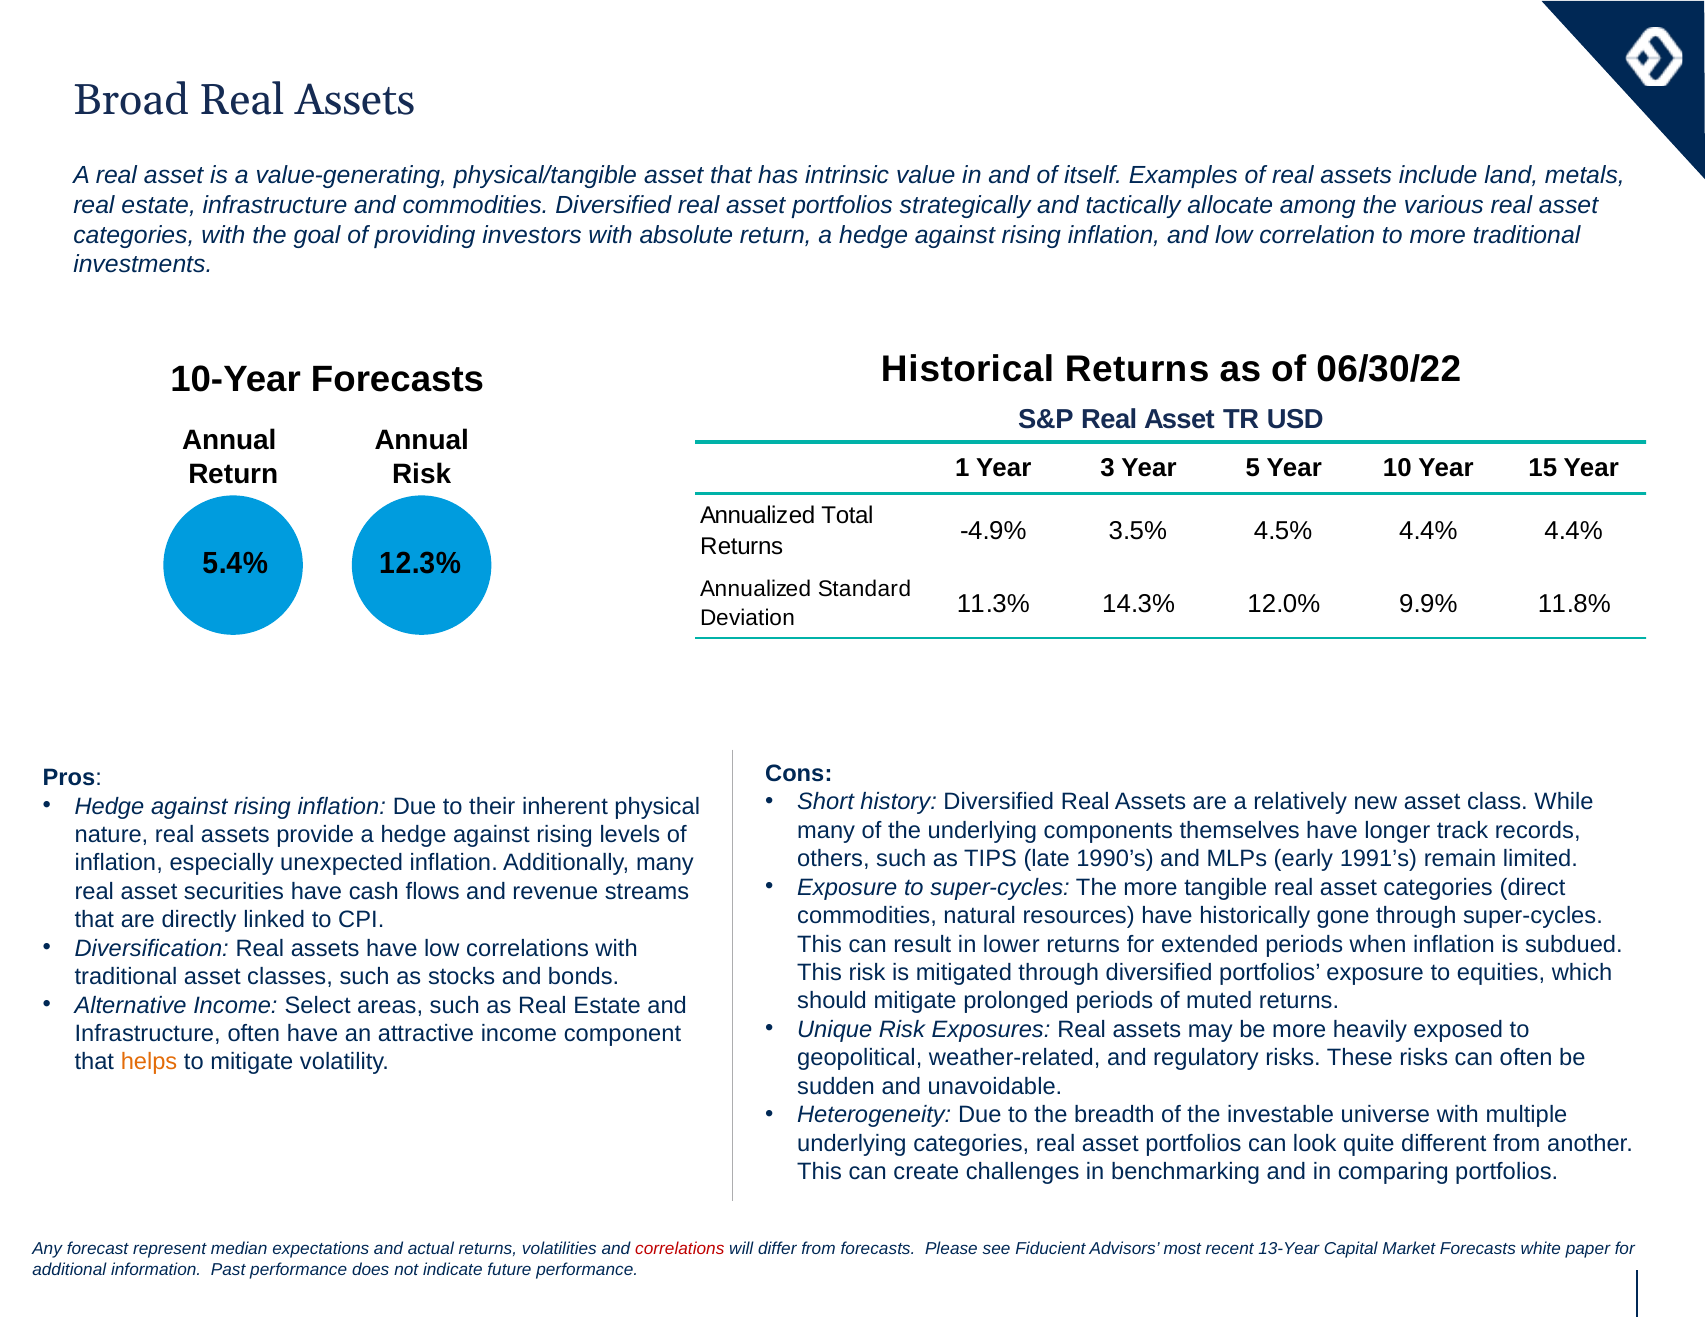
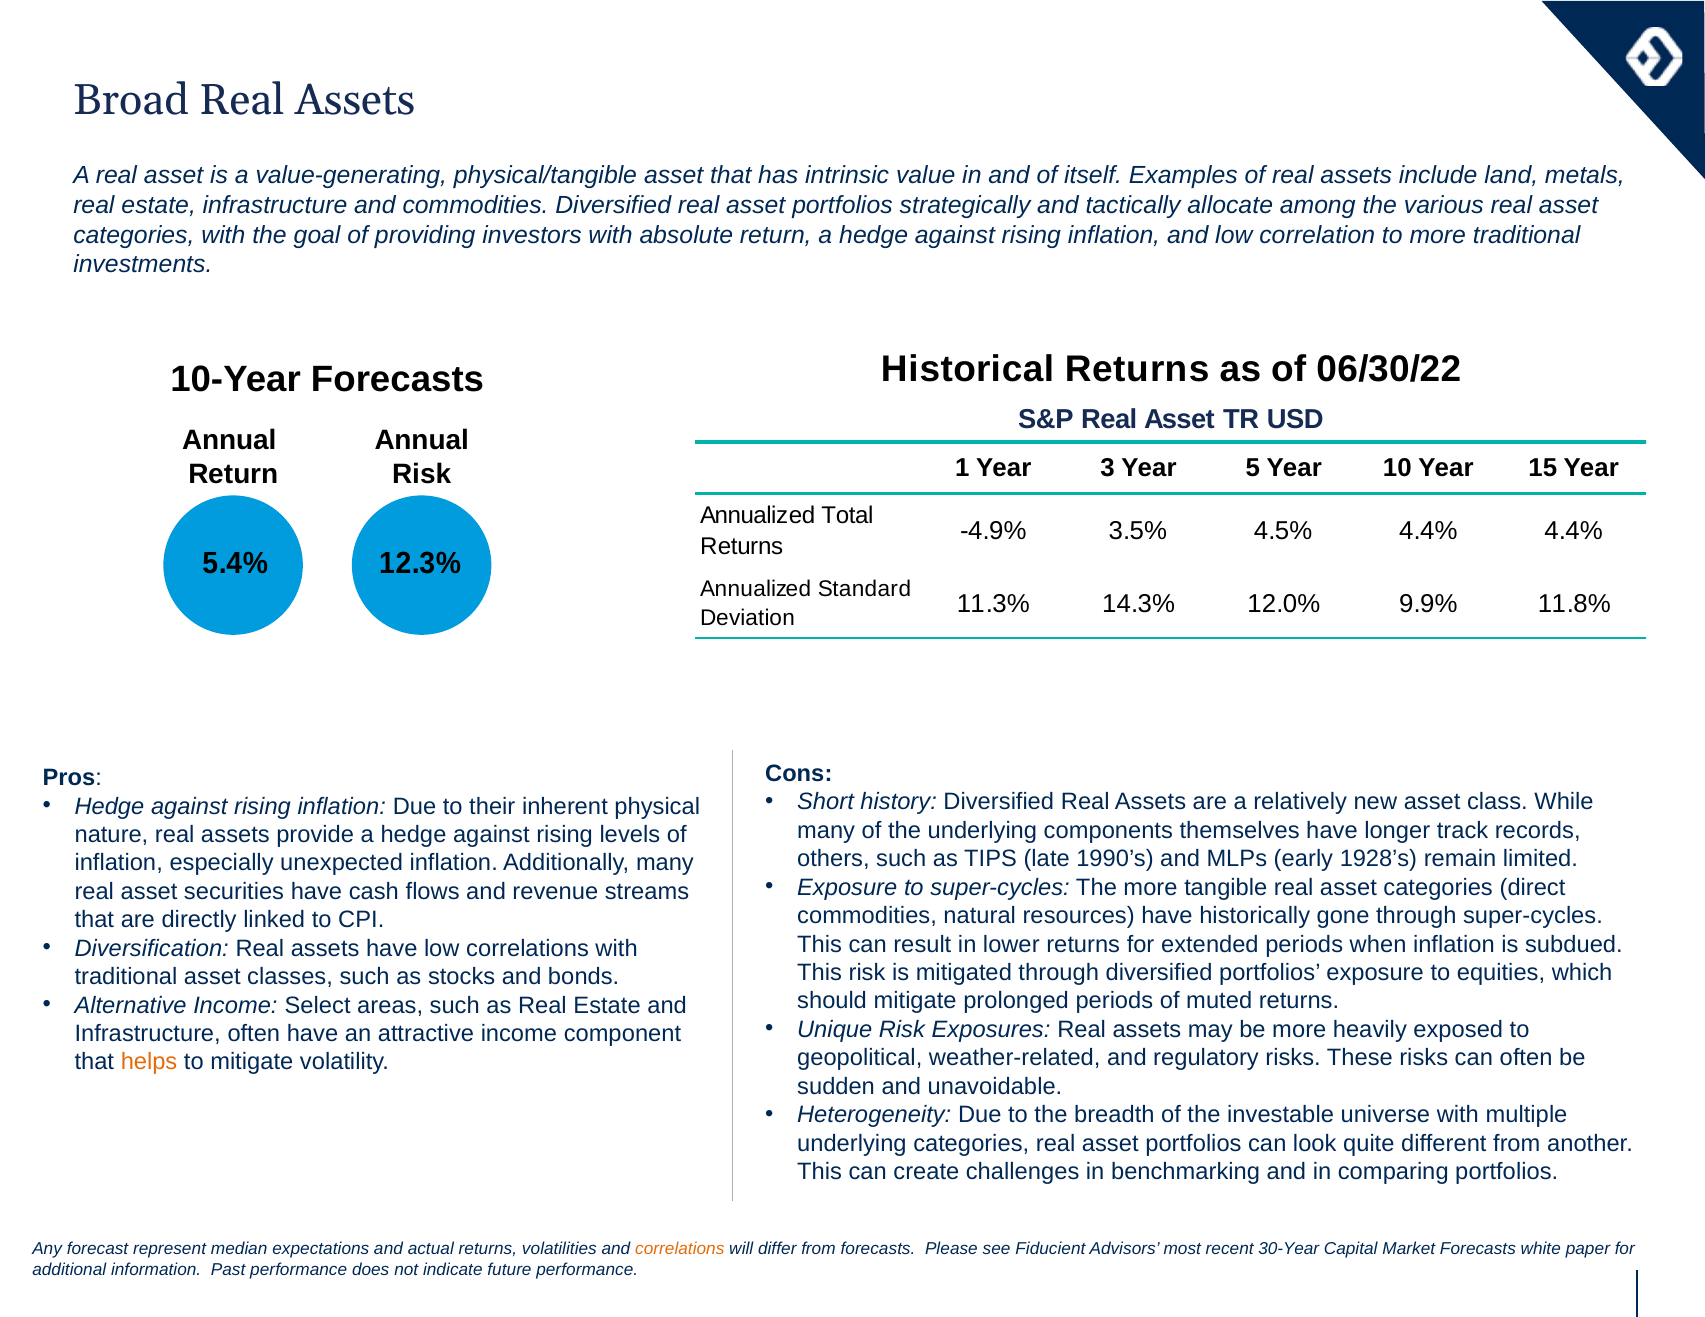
1991’s: 1991’s -> 1928’s (1378, 859)
correlations colour: red -> orange (680, 1250)
13-Year: 13-Year -> 30-Year (1289, 1250)
